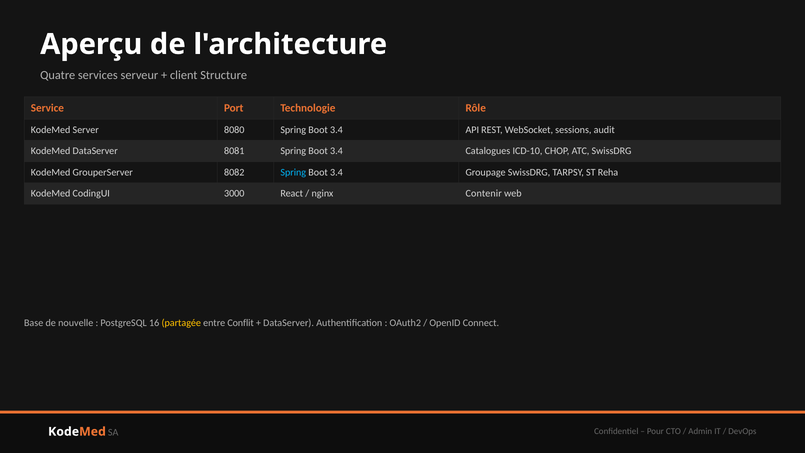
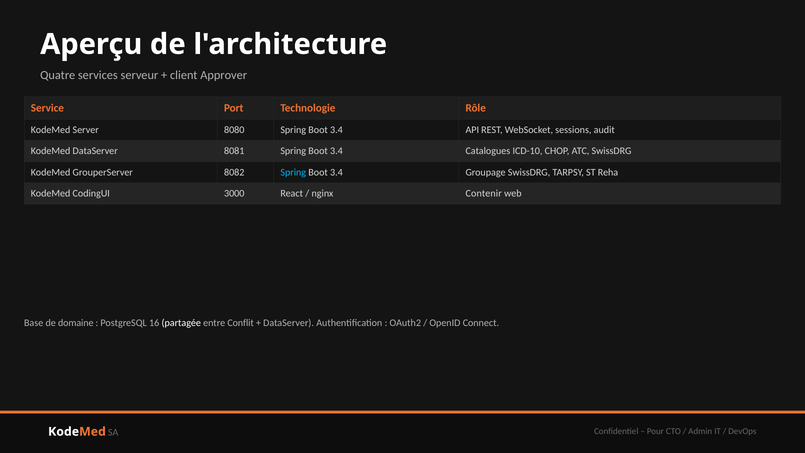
Structure: Structure -> Approver (224, 75)
nouvelle: nouvelle -> domaine (76, 323)
partagée colour: yellow -> white (181, 323)
